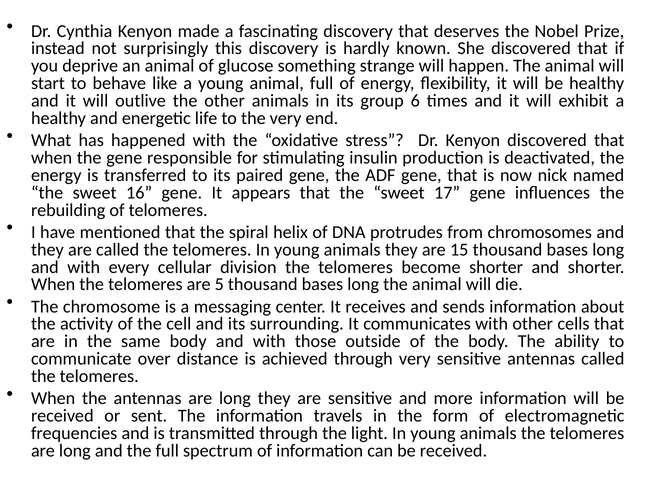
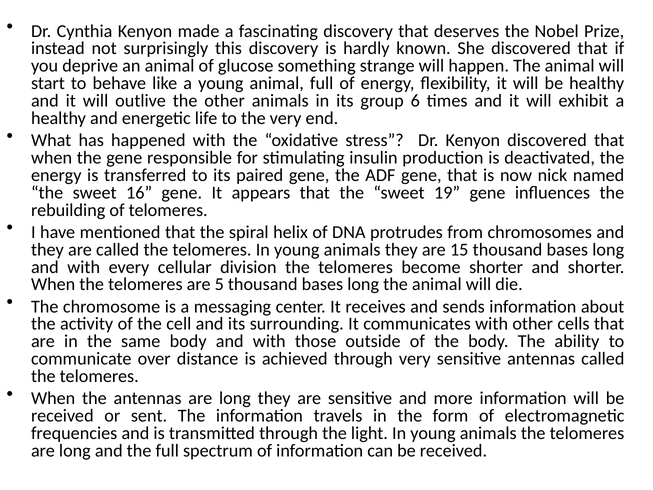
17: 17 -> 19 (447, 193)
